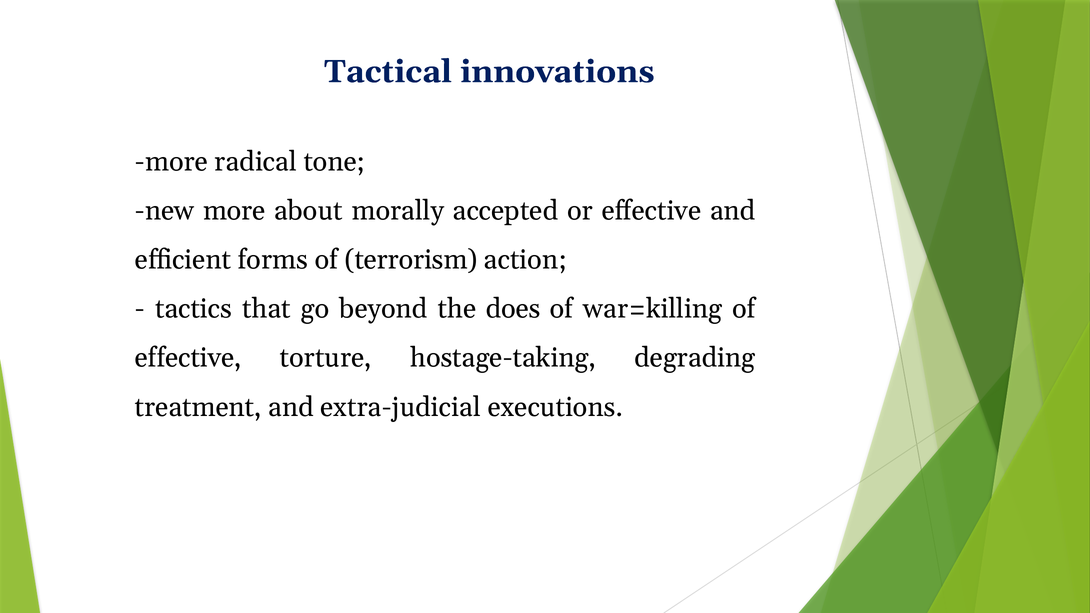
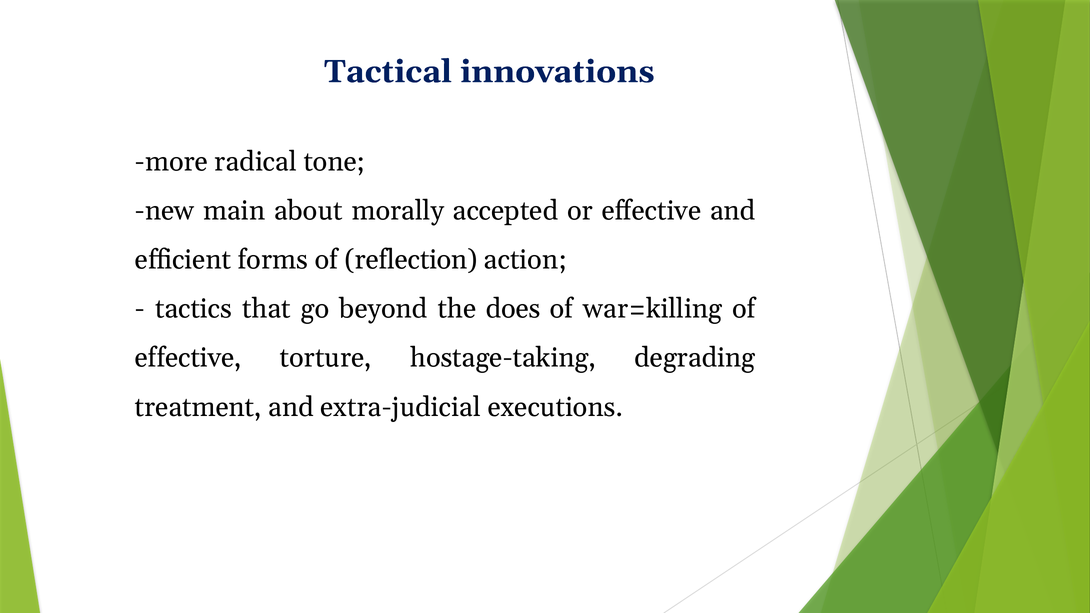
new more: more -> main (234, 211)
terrorism: terrorism -> reflection (411, 260)
